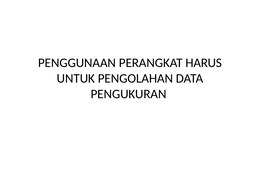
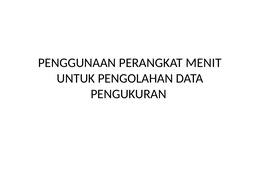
HARUS: HARUS -> MENIT (204, 63)
